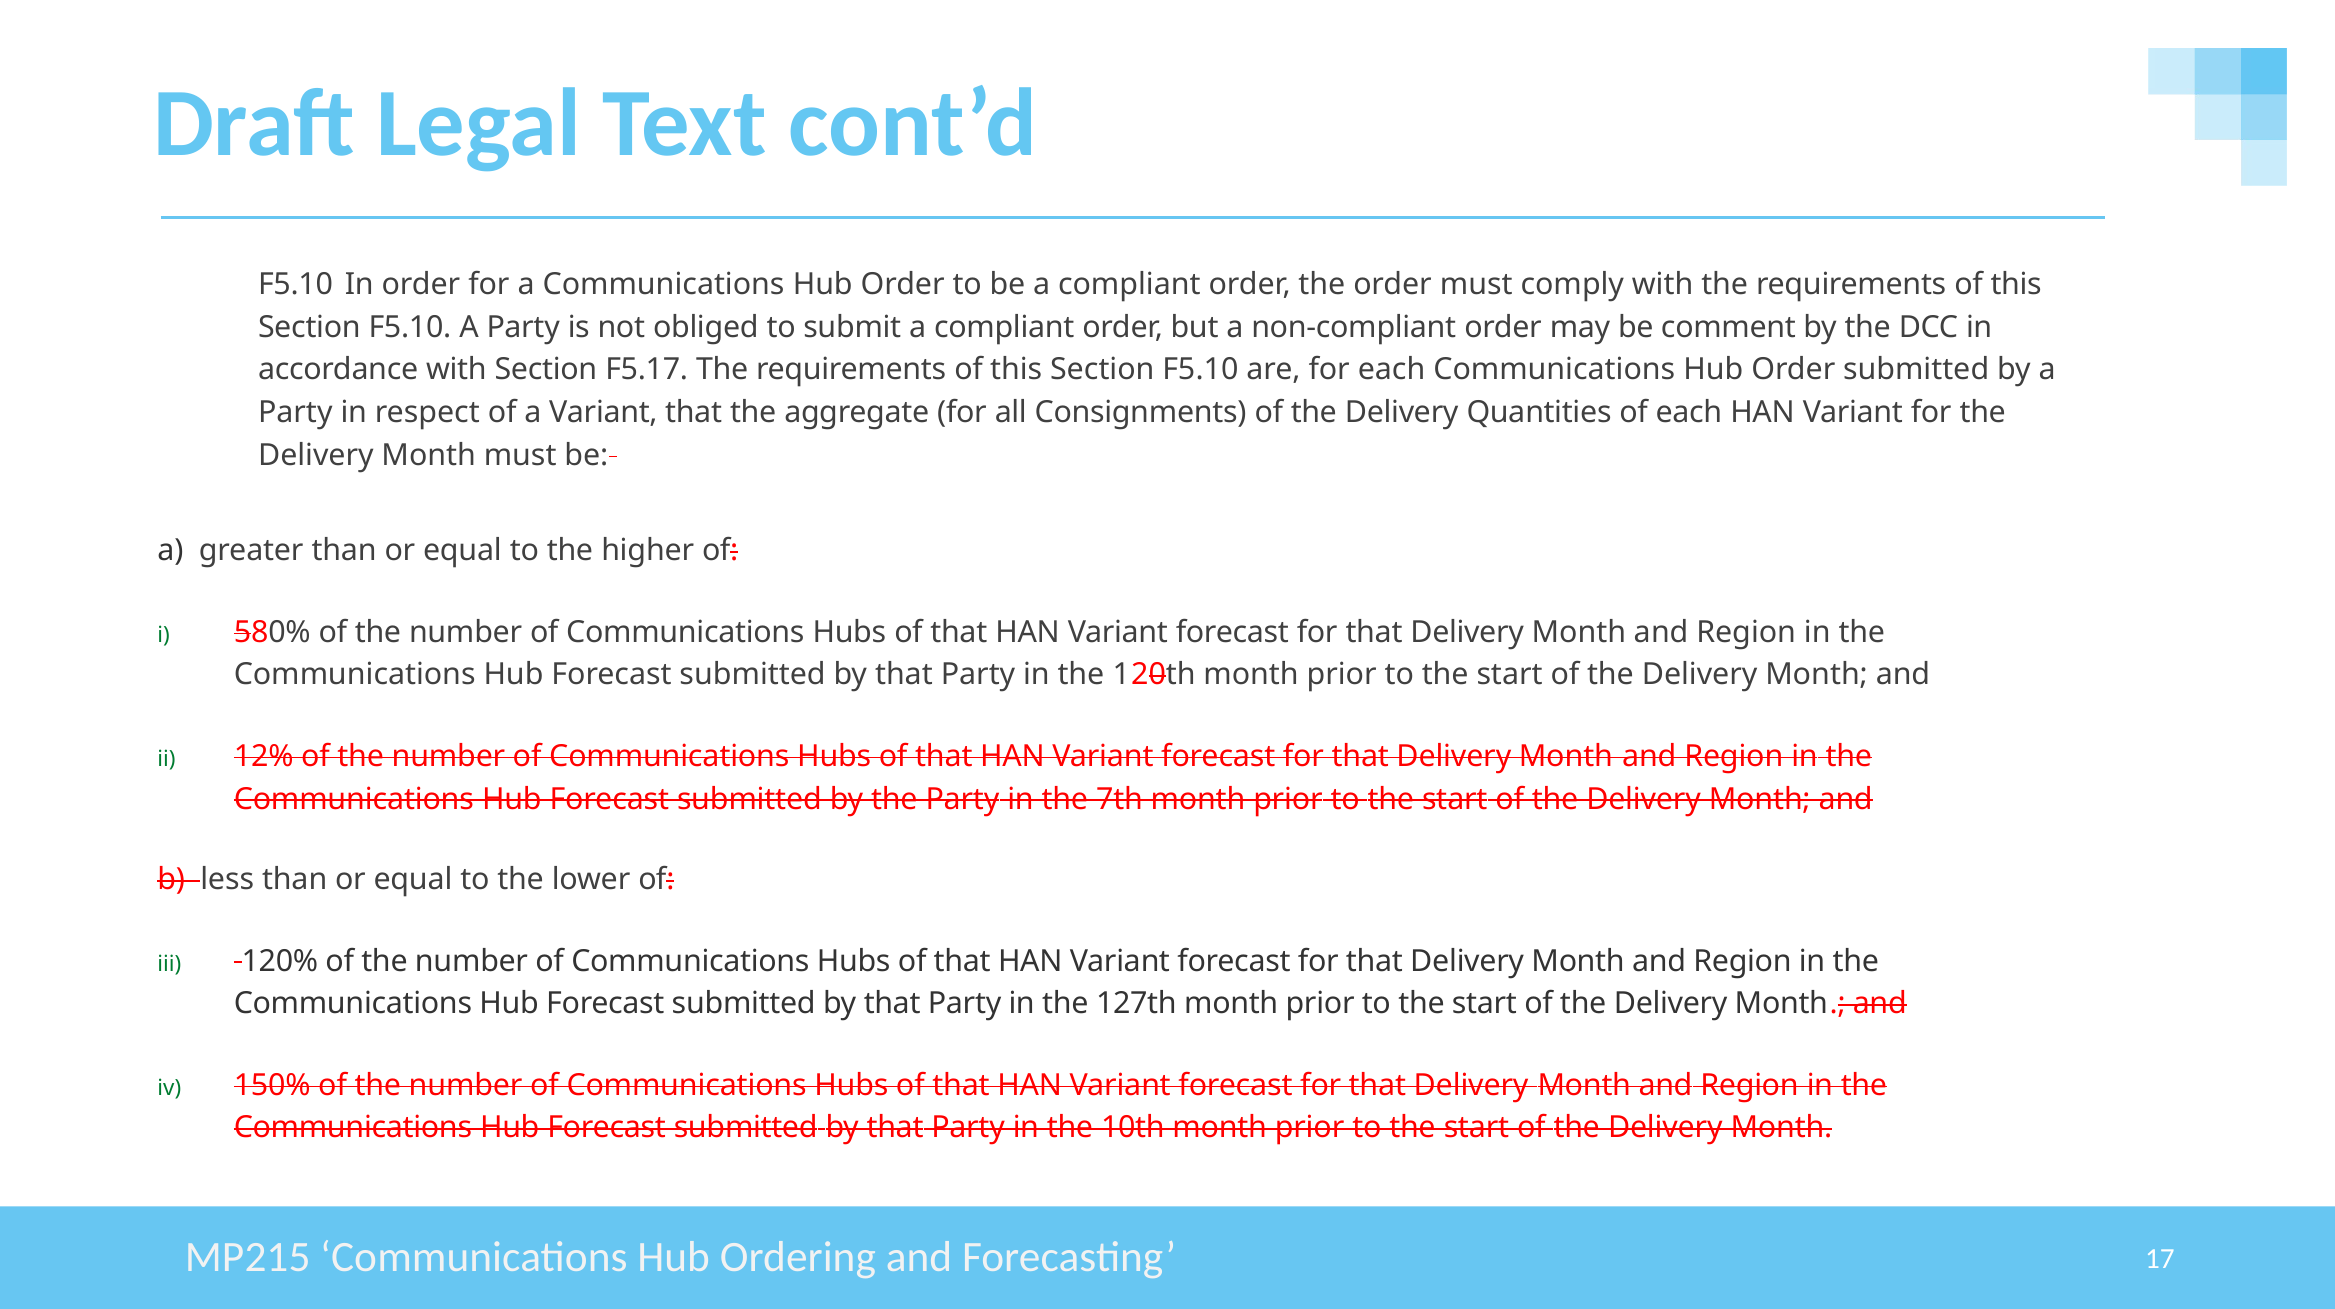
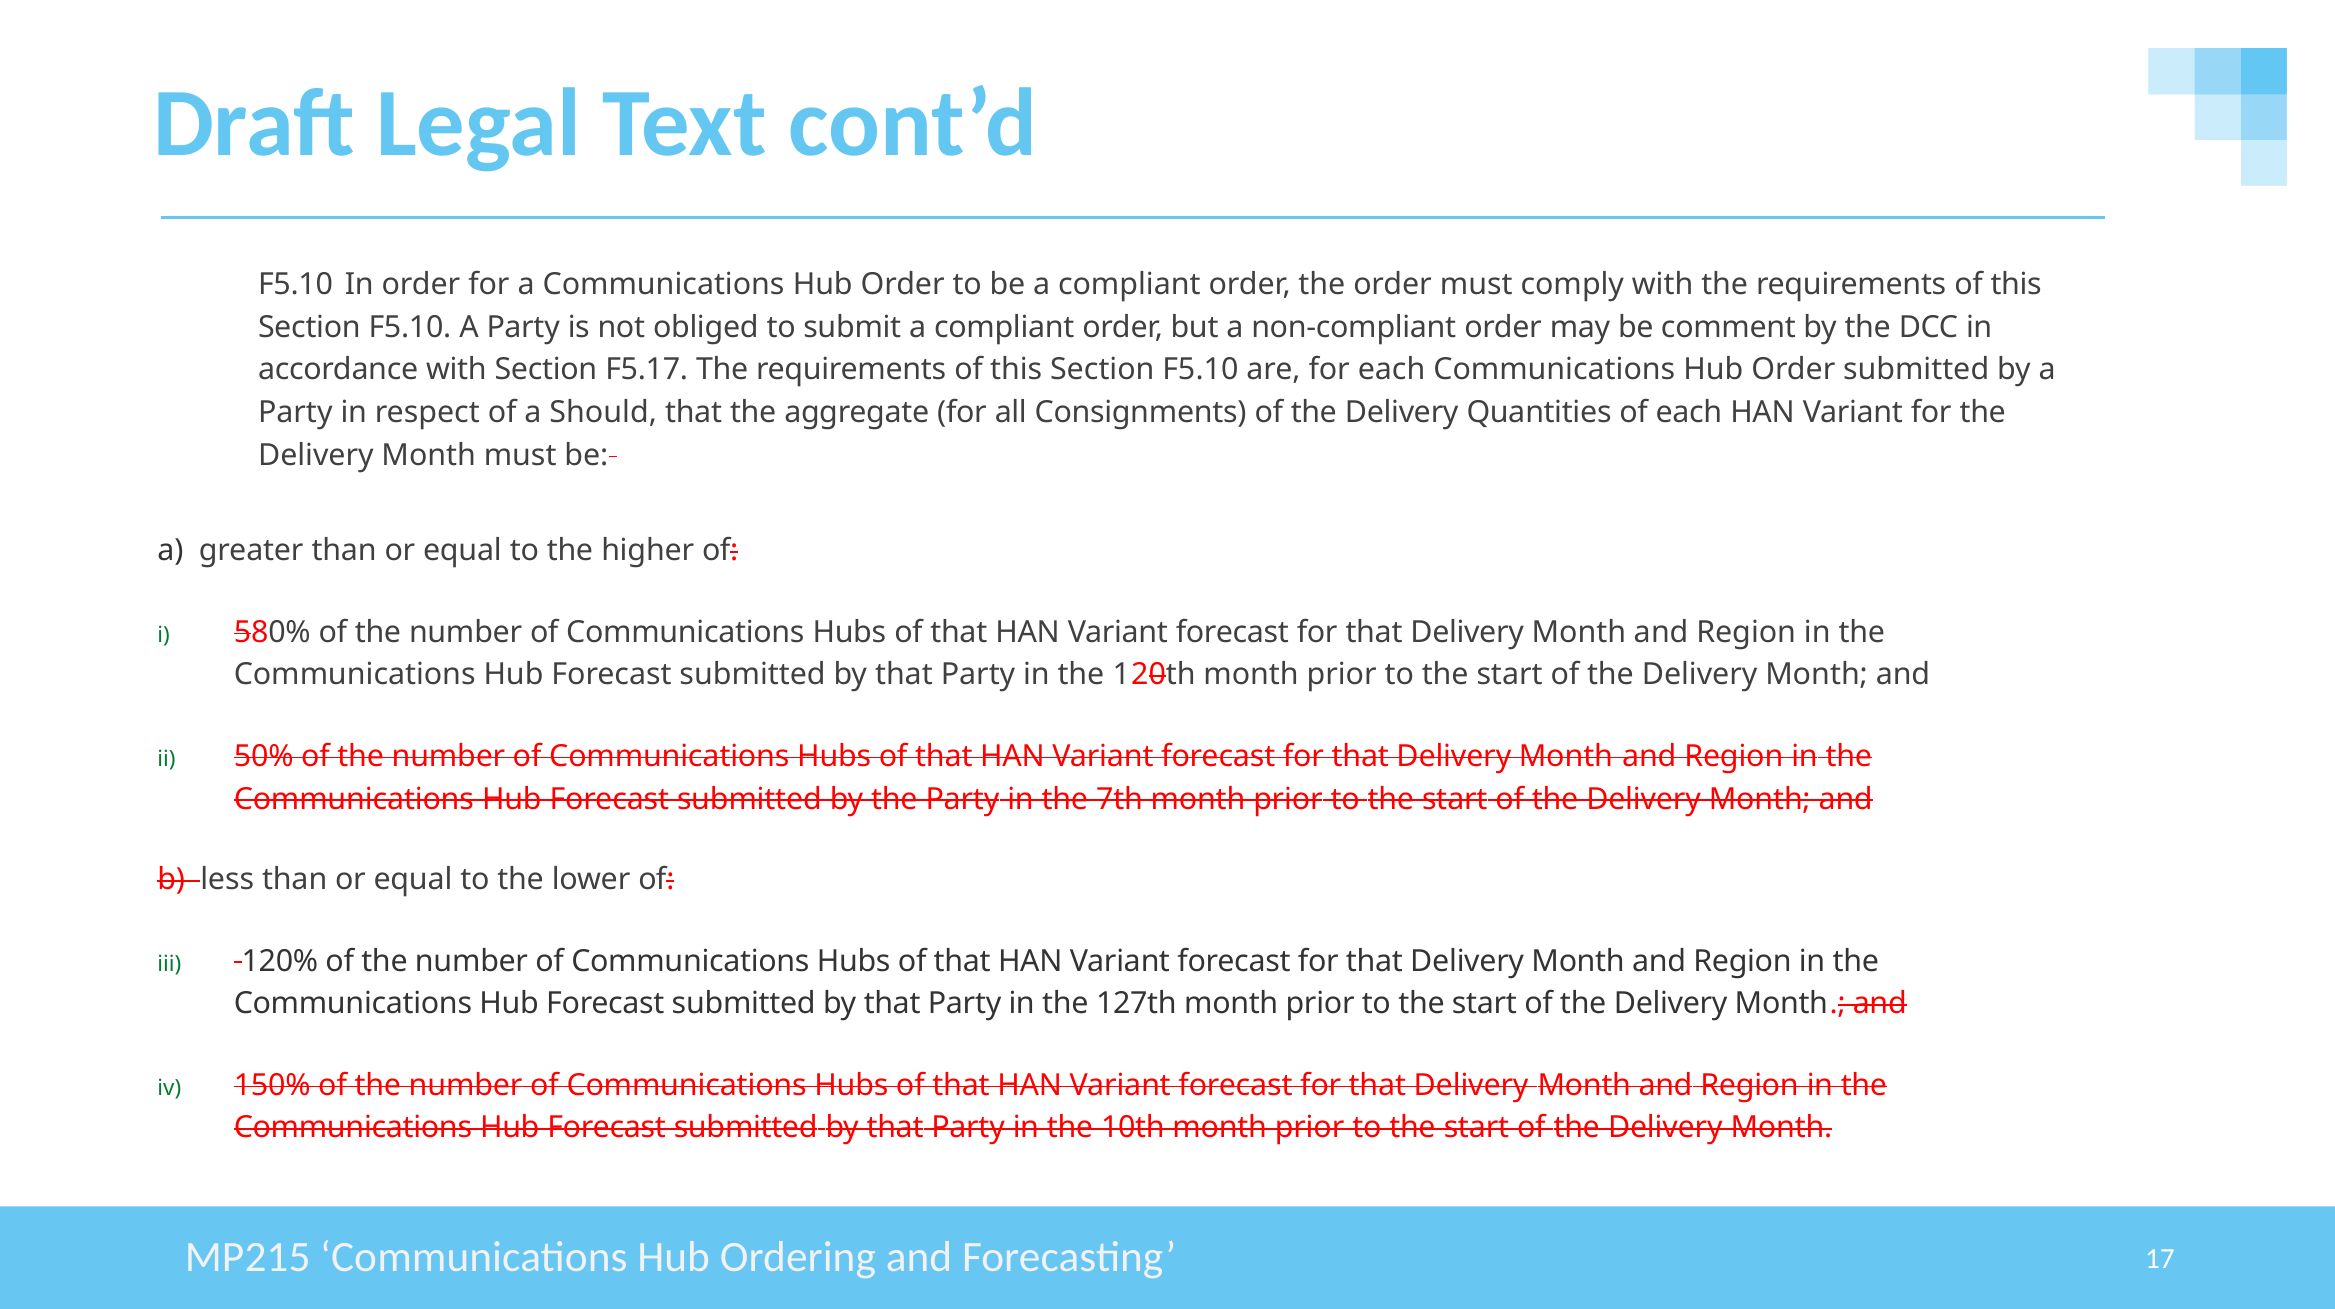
a Variant: Variant -> Should (603, 413)
12%: 12% -> 50% (264, 756)
